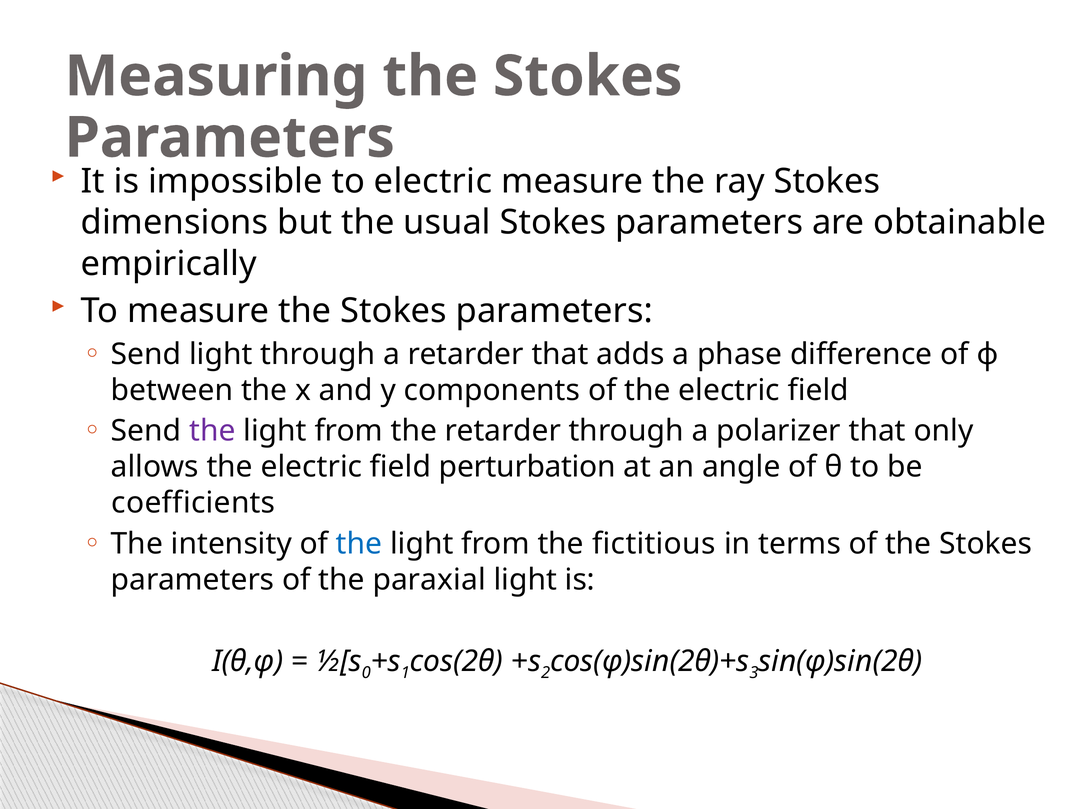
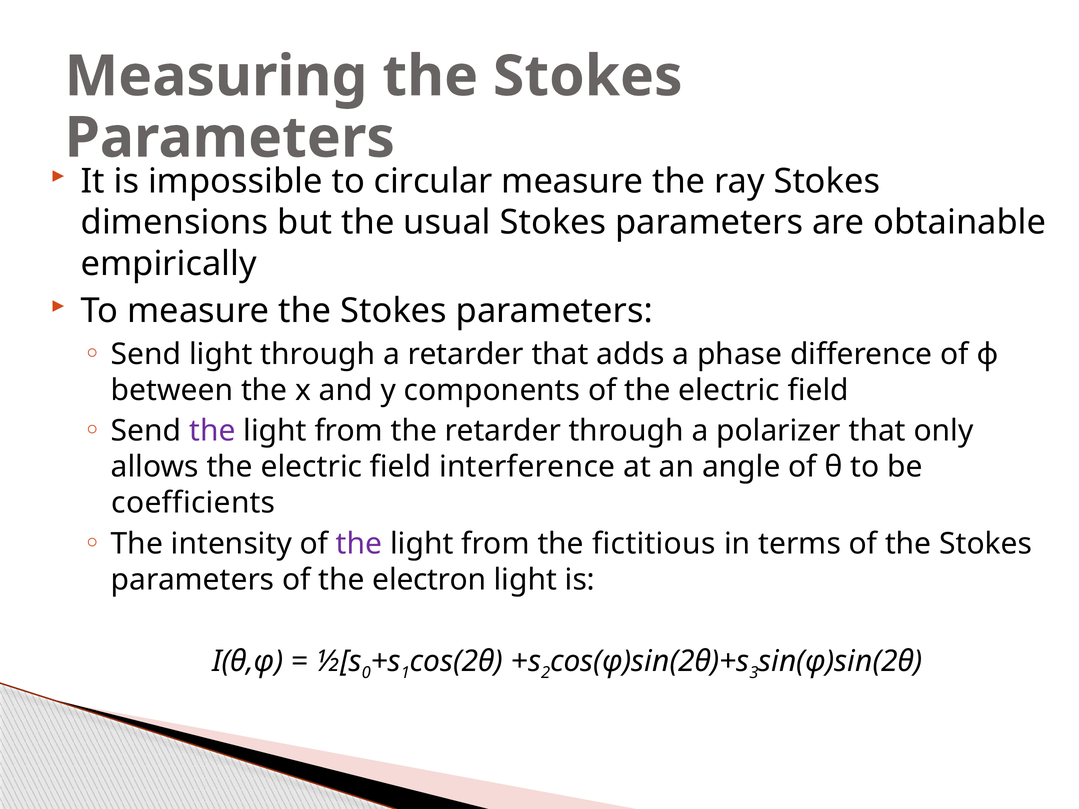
electric: electric -> circular (433, 181)
perturbation: perturbation -> interference (527, 467)
the colour: blue -> purple (359, 544)
paraxial: paraxial -> electron (429, 580)
